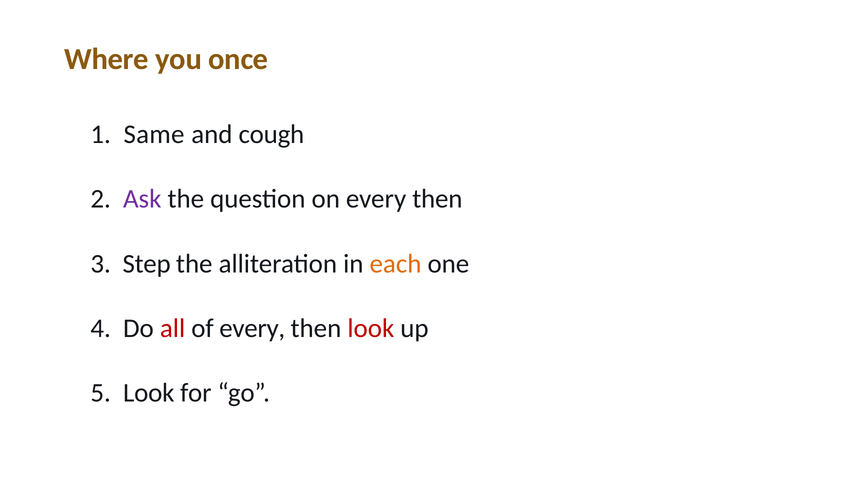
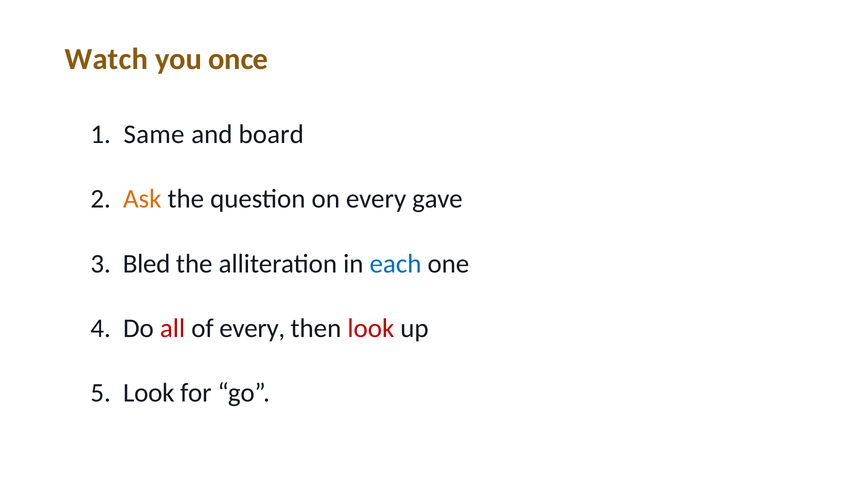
Where: Where -> Watch (106, 59)
cough: cough -> board (271, 134)
Ask colour: purple -> orange (142, 199)
on every then: then -> gave (437, 199)
Step: Step -> Bled (147, 264)
each colour: orange -> blue (396, 264)
